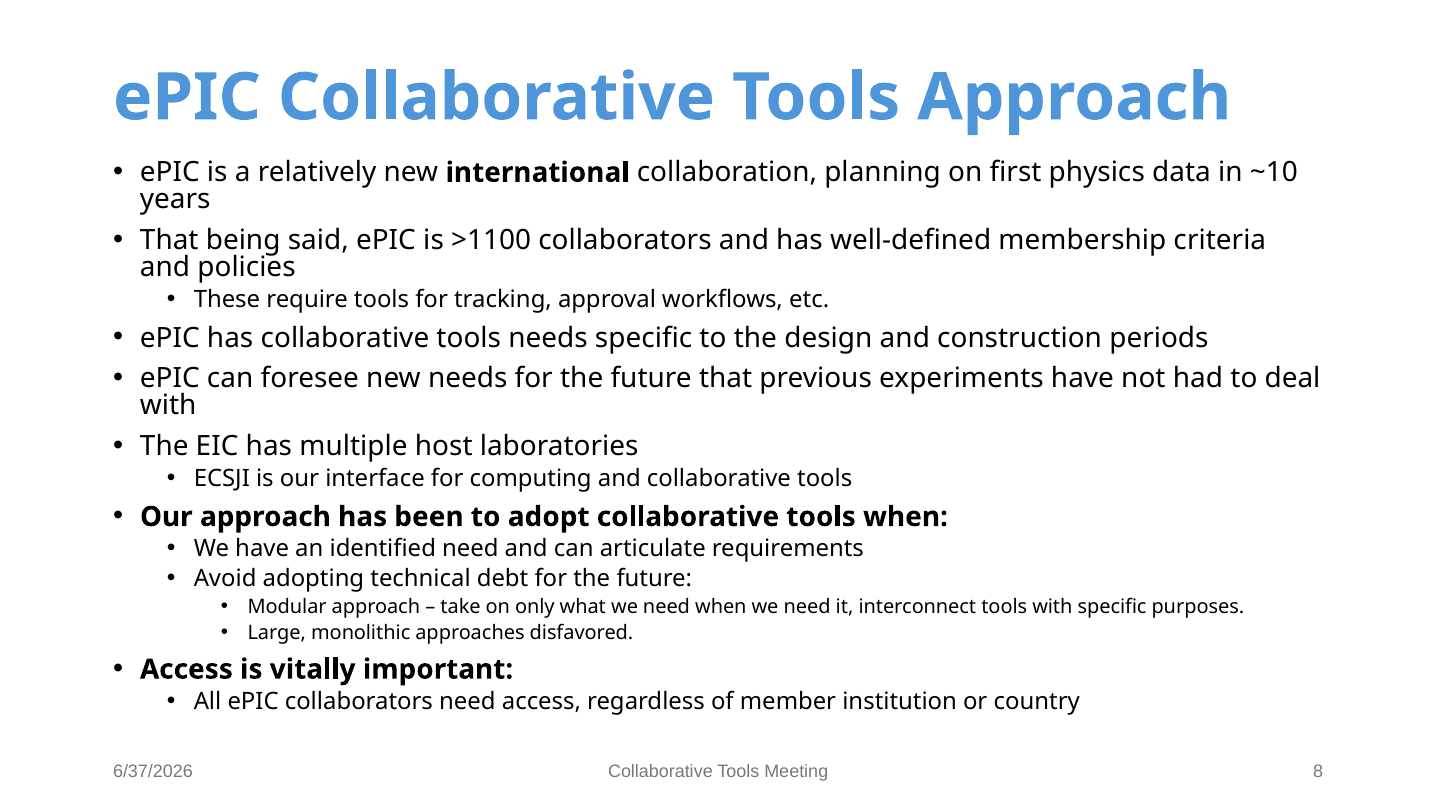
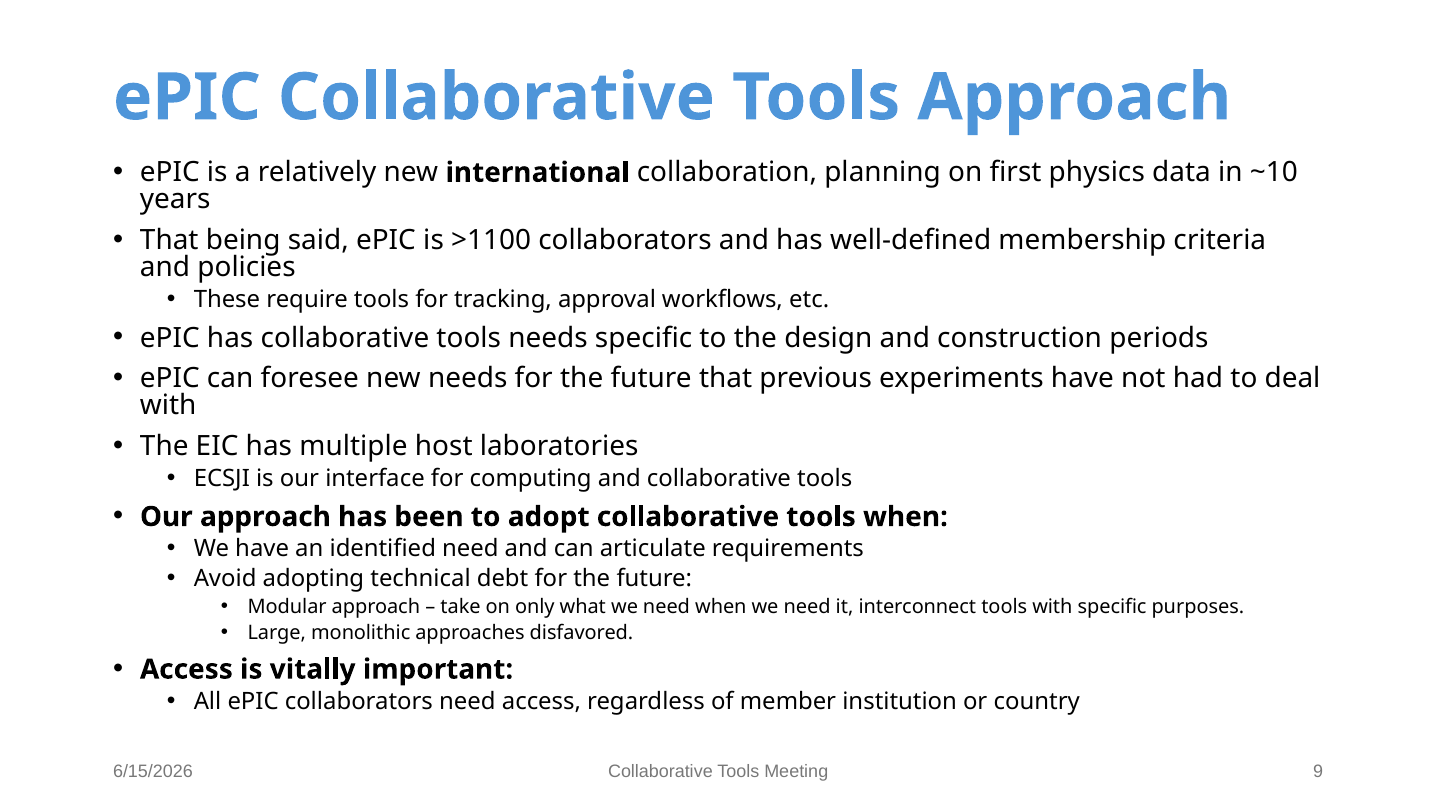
6/37/2026: 6/37/2026 -> 6/15/2026 (153, 771)
8: 8 -> 9 (1318, 771)
